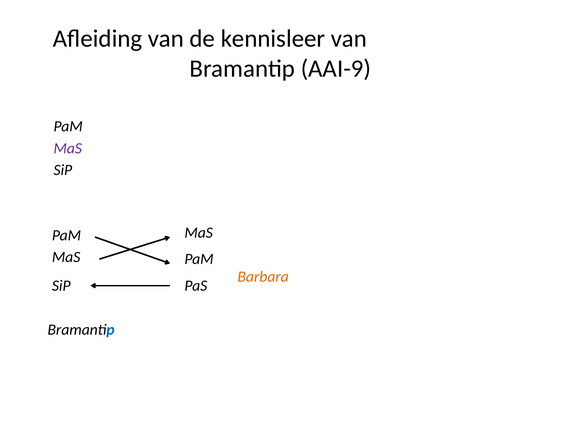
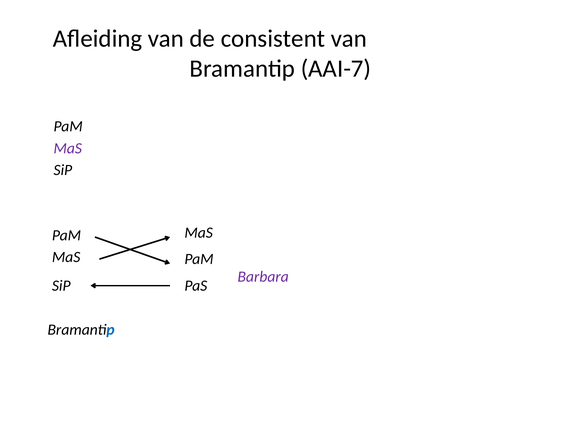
kennisleer: kennisleer -> consistent (273, 39)
AAI-9: AAI-9 -> AAI-7 (336, 69)
Barbara colour: orange -> purple (263, 277)
